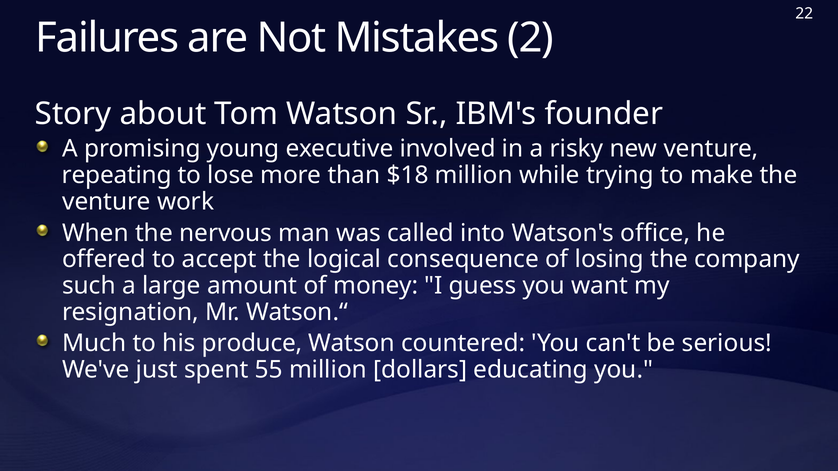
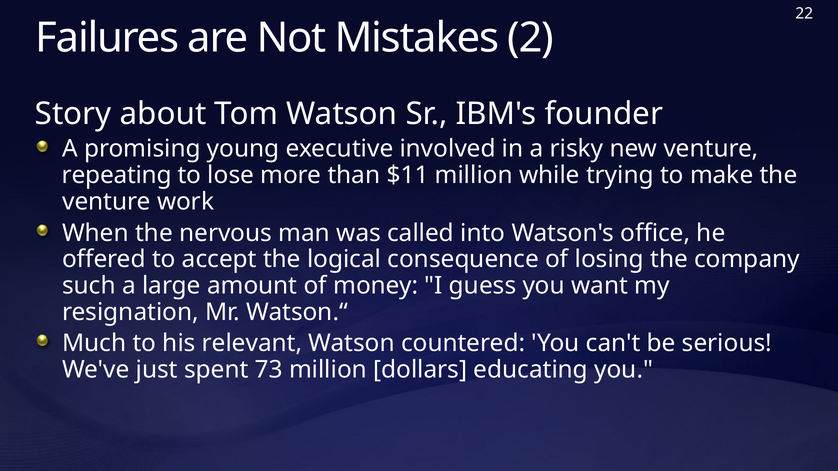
$18: $18 -> $11 (408, 175)
produce: produce -> relevant (252, 344)
55: 55 -> 73 (269, 370)
